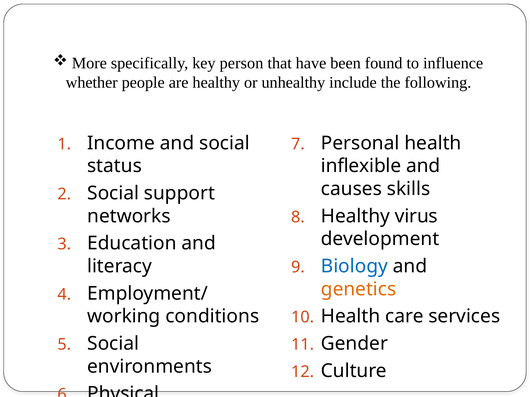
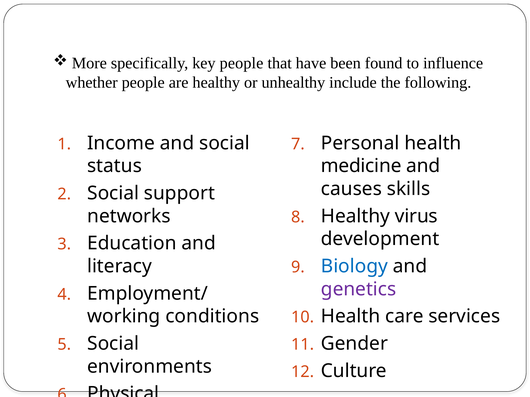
key person: person -> people (241, 63)
inflexible: inflexible -> medicine (361, 166)
genetics colour: orange -> purple (359, 290)
